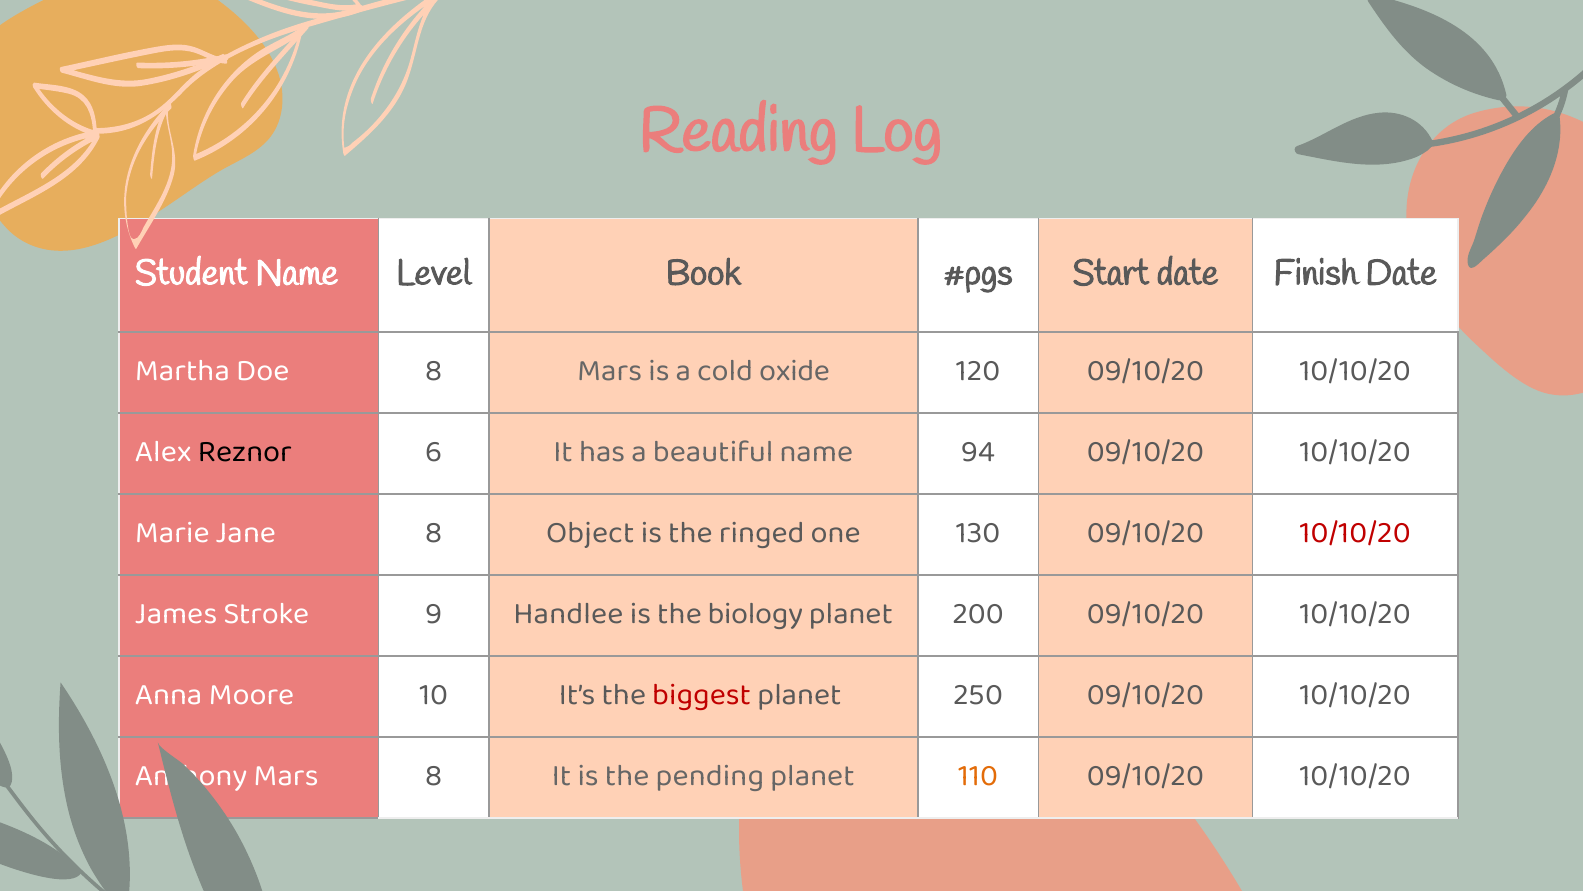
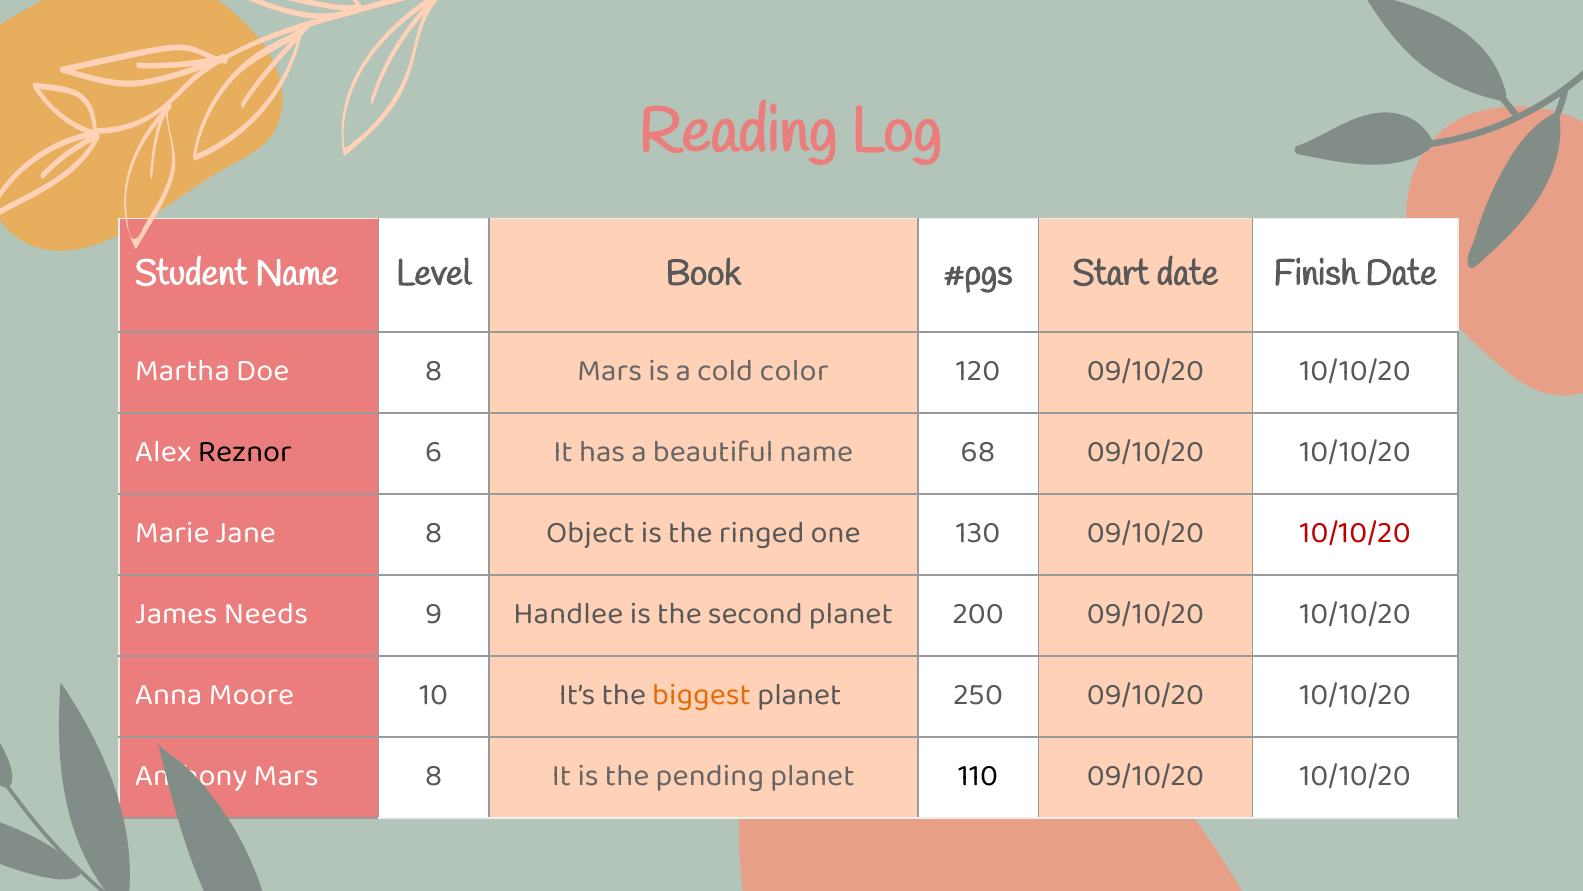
oxide: oxide -> color (794, 371)
94: 94 -> 68 (978, 451)
Stroke: Stroke -> Needs (266, 613)
biology: biology -> second (755, 613)
biggest colour: red -> orange (702, 694)
110 colour: orange -> black (978, 775)
